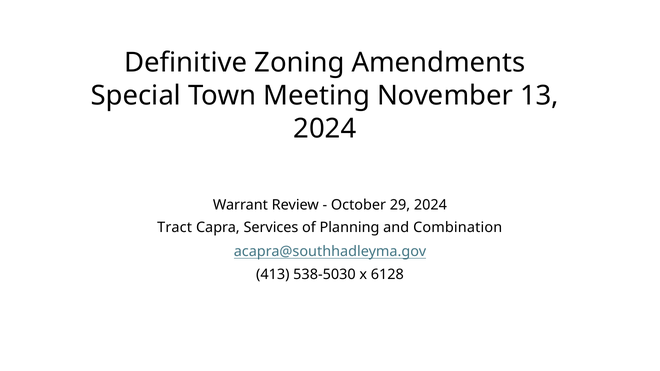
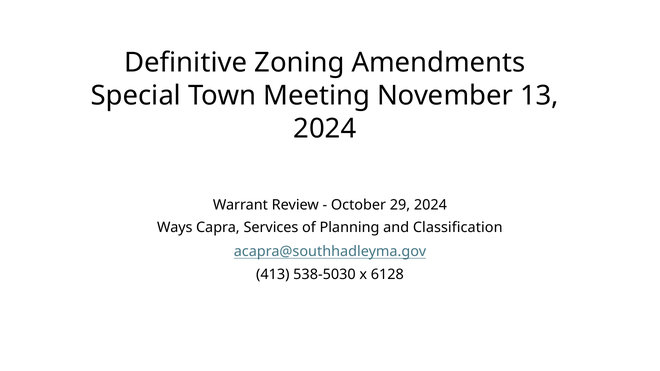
Tract: Tract -> Ways (175, 228)
Combination: Combination -> Classification (458, 228)
